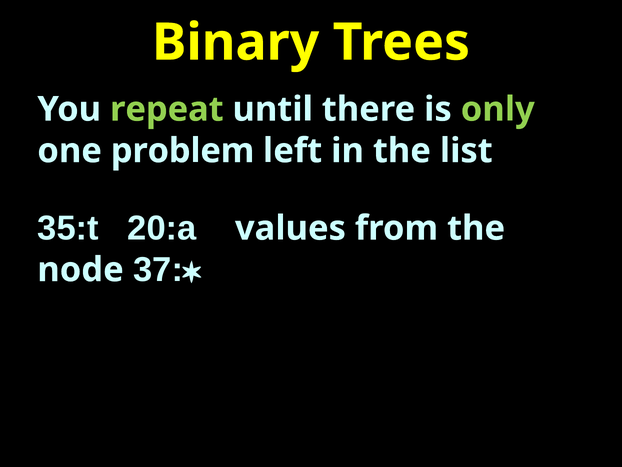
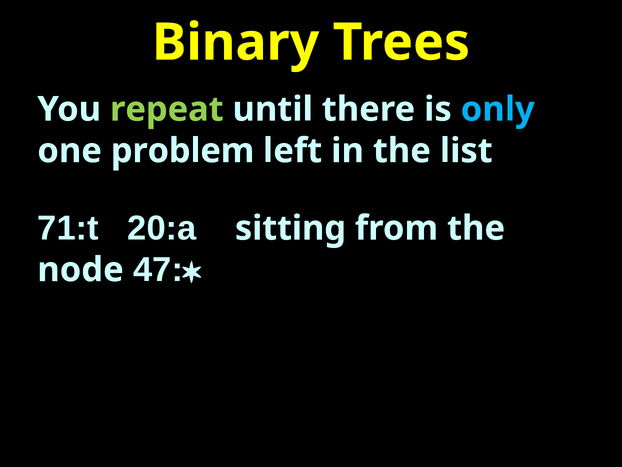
only colour: light green -> light blue (498, 109)
35:t: 35:t -> 71:t (68, 228)
values: values -> sitting (290, 228)
37: 37 -> 47 (158, 270)
